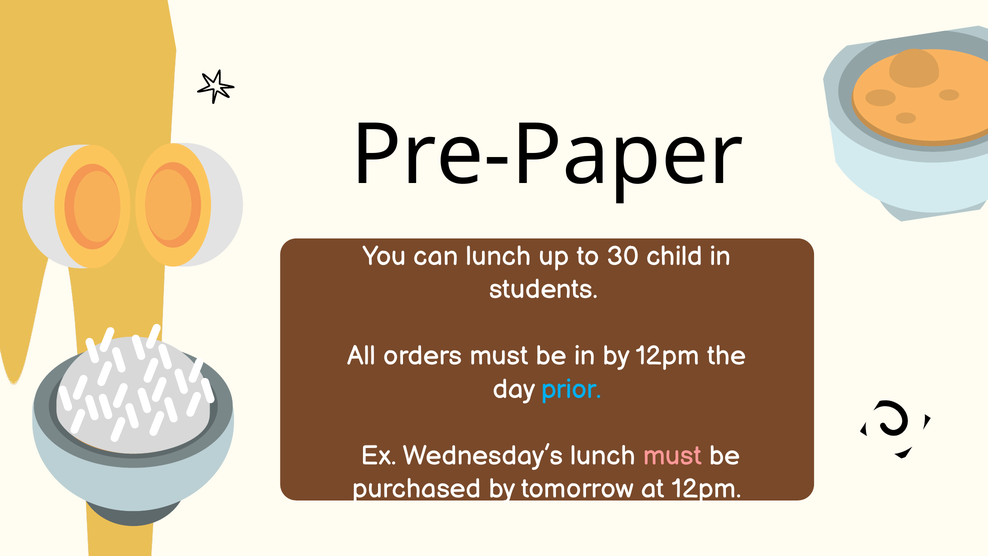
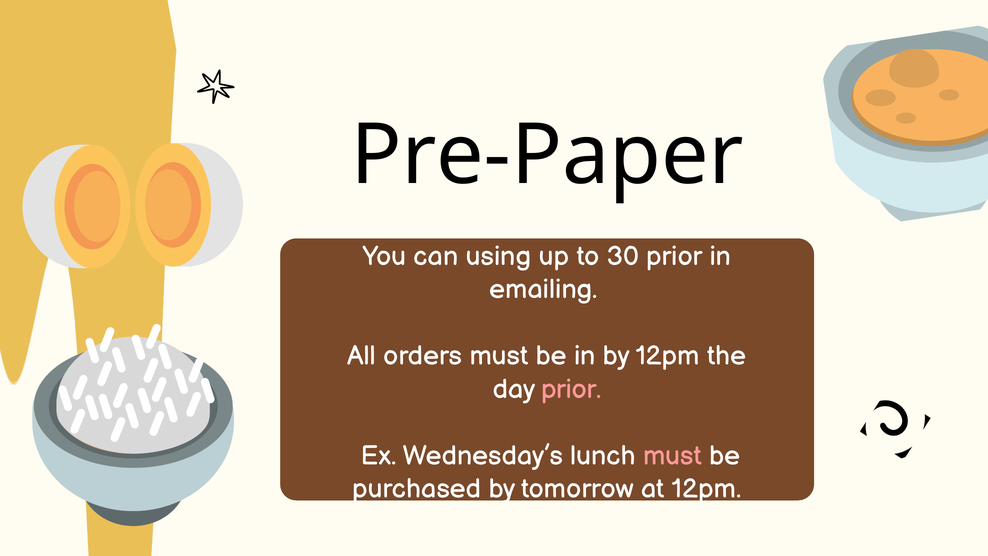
can lunch: lunch -> using (498, 256)
30 child: child -> prior (674, 256)
students: students -> emailing (543, 289)
prior colour: light blue -> pink (571, 389)
